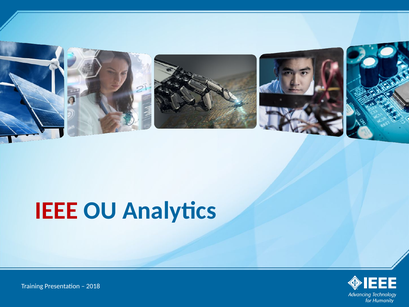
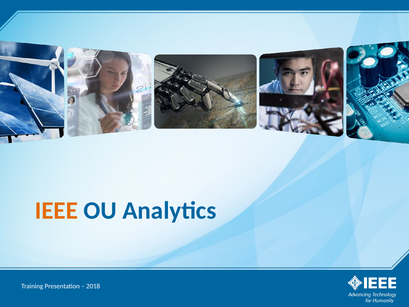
IEEE colour: red -> orange (56, 211)
